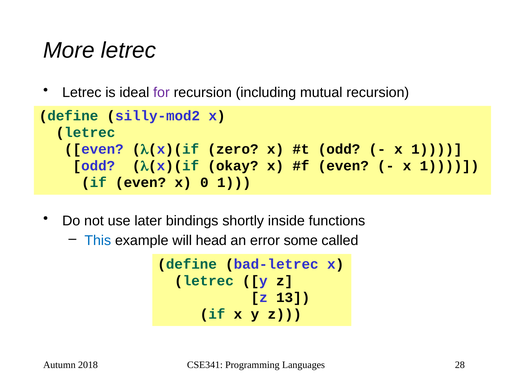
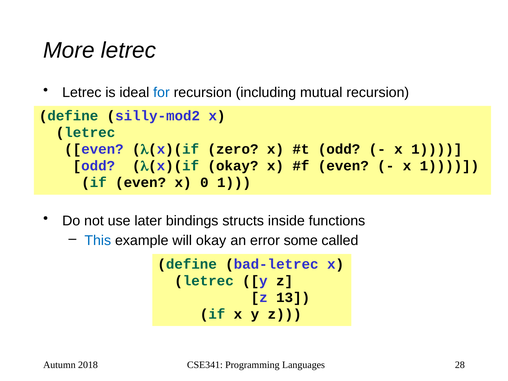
for colour: purple -> blue (161, 92)
shortly: shortly -> structs (243, 221)
will head: head -> okay (211, 241)
